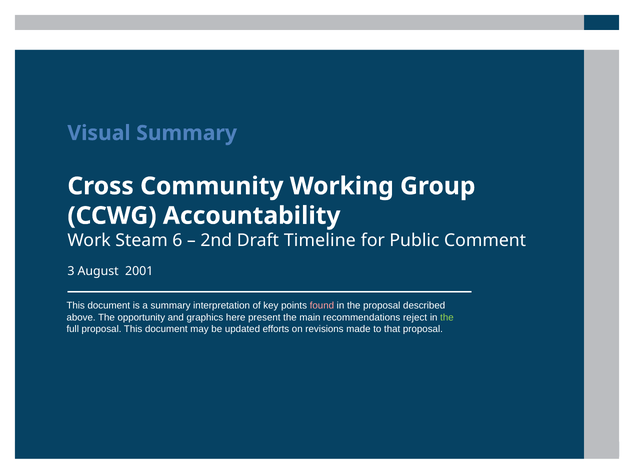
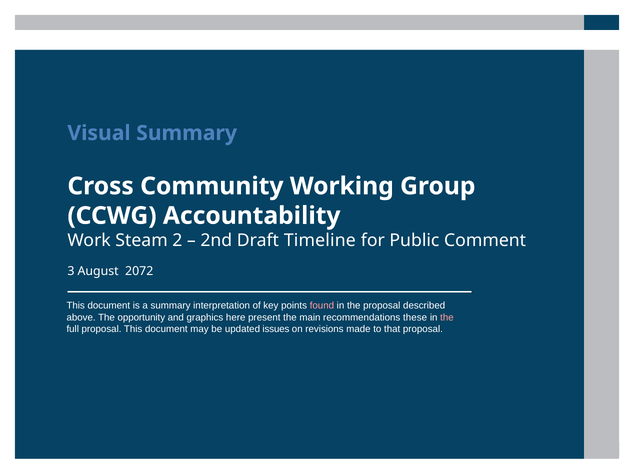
6: 6 -> 2 (177, 241)
2001: 2001 -> 2072 (139, 271)
reject: reject -> these (415, 318)
the colour: light green -> pink (447, 318)
efforts: efforts -> issues (276, 329)
